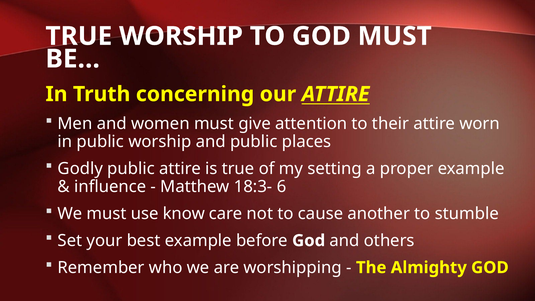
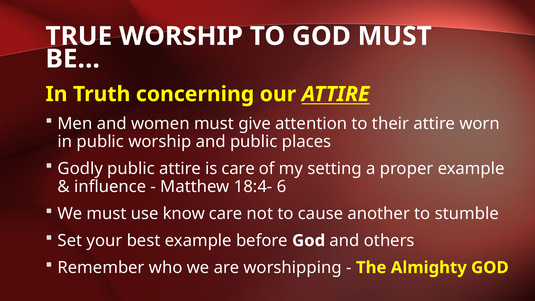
is true: true -> care (238, 169)
18:3-: 18:3- -> 18:4- (253, 187)
